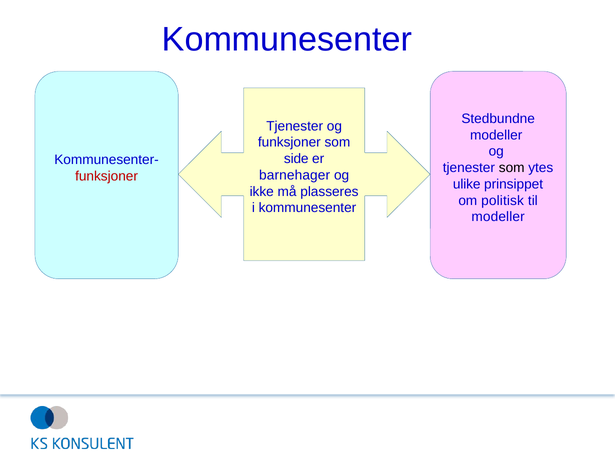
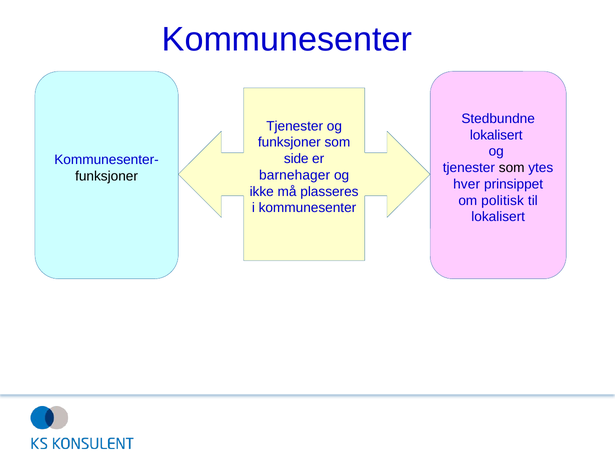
modeller: modeller -> lokalisert (496, 135)
funksjoner colour: red -> black (107, 176)
ulike: ulike -> hver (467, 184)
modeller: modeller -> lokalisert (498, 217)
